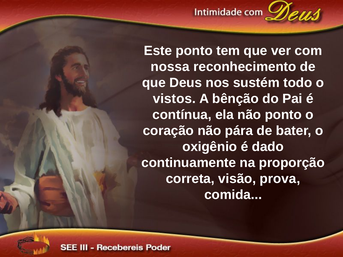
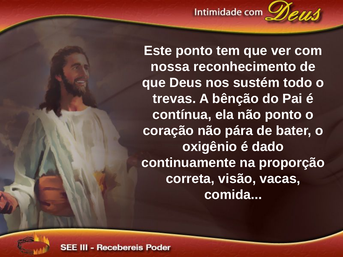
vistos: vistos -> trevas (174, 99)
prova: prova -> vacas (280, 179)
